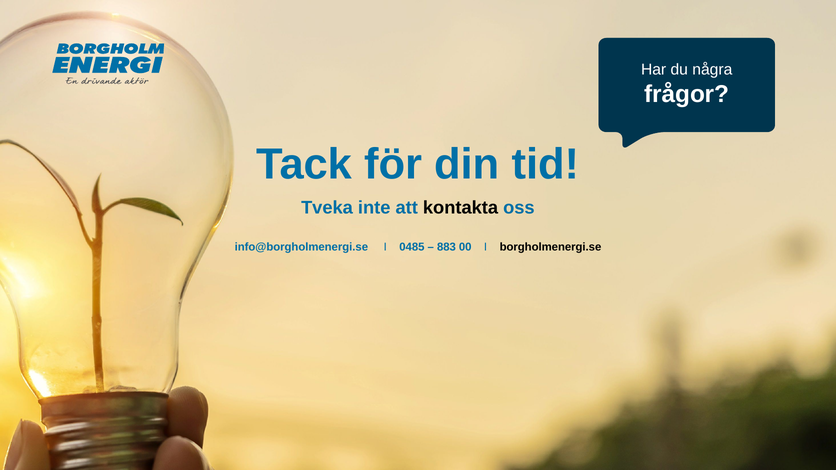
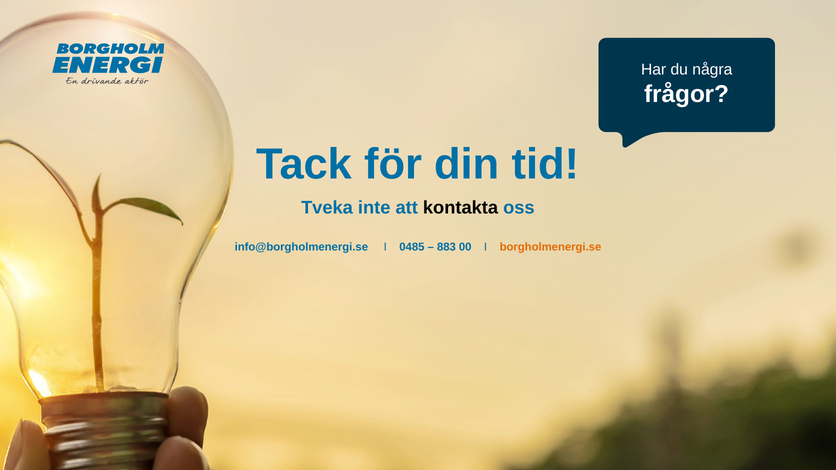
borgholmenergi.se colour: black -> orange (550, 247)
